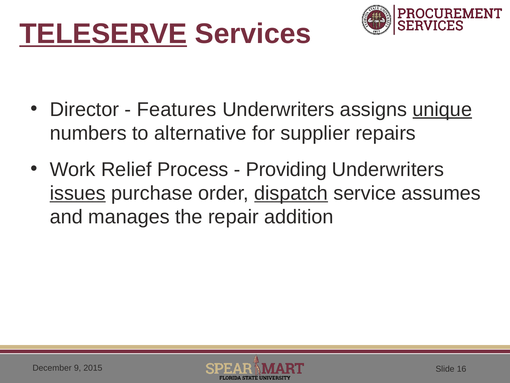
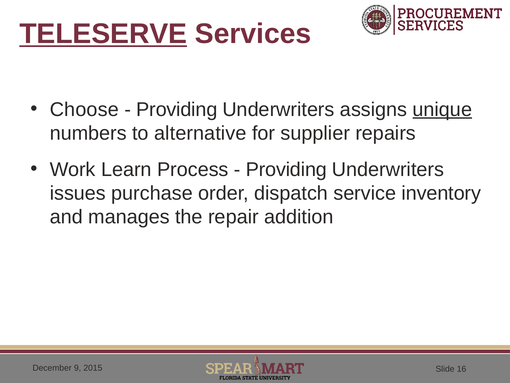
Director: Director -> Choose (84, 109)
Features: Features -> Providing (177, 109)
Relief: Relief -> Learn (126, 169)
issues underline: present -> none (78, 193)
dispatch underline: present -> none (291, 193)
assumes: assumes -> inventory (441, 193)
